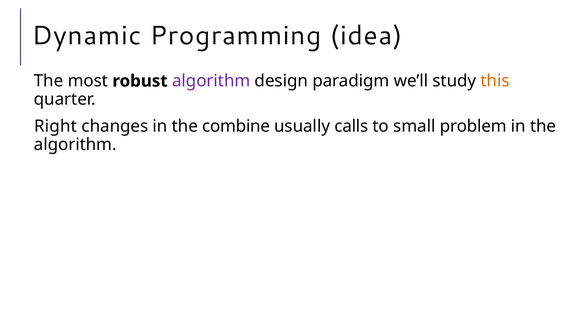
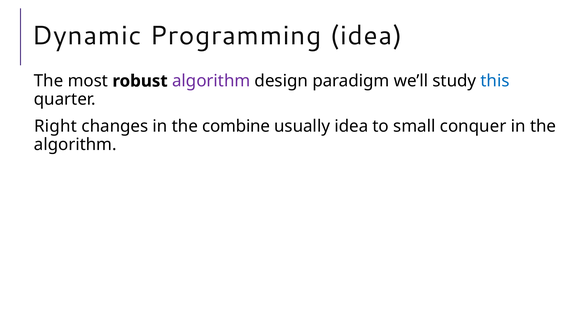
this colour: orange -> blue (495, 81)
usually calls: calls -> idea (351, 126)
problem: problem -> conquer (473, 126)
